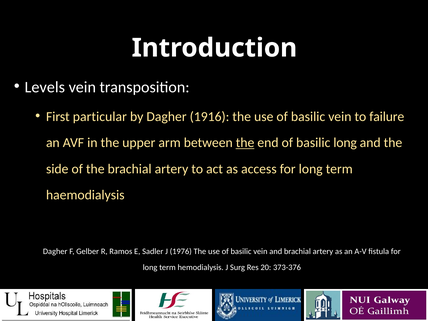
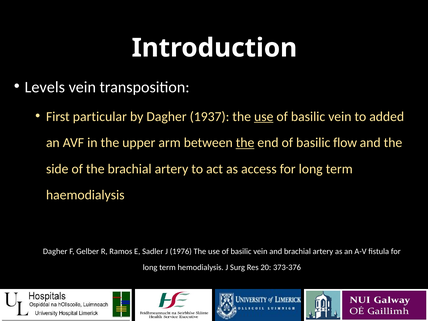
1916: 1916 -> 1937 (210, 116)
use underline: none -> present (264, 116)
failure: failure -> added (387, 116)
basilic long: long -> flow (345, 143)
